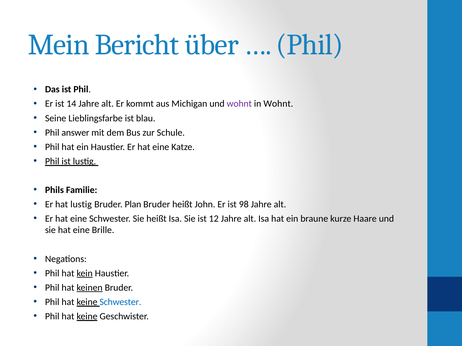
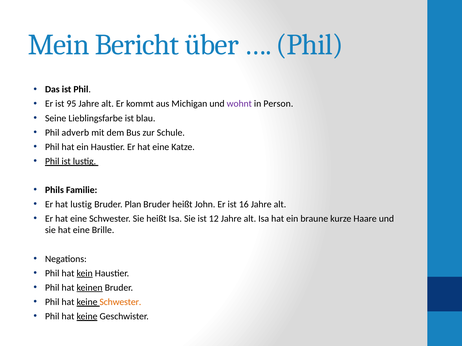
14: 14 -> 95 (71, 104)
in Wohnt: Wohnt -> Person (278, 104)
answer: answer -> adverb (75, 133)
98: 98 -> 16 (244, 205)
Schwester colour: blue -> orange (120, 302)
